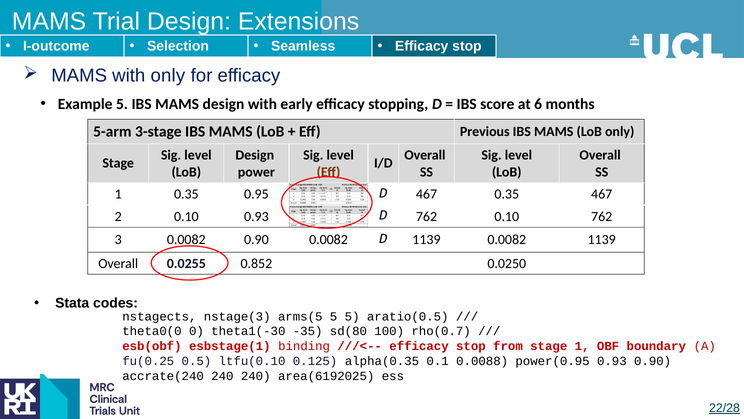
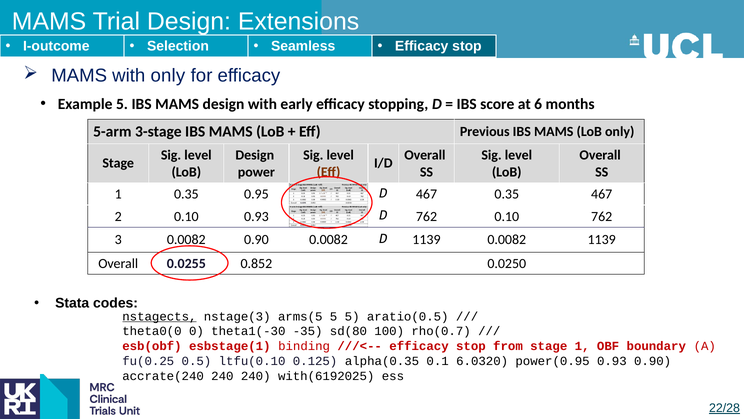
nstagects underline: none -> present (159, 316)
0.0088: 0.0088 -> 6.0320 (482, 361)
area(6192025: area(6192025 -> with(6192025 (326, 376)
